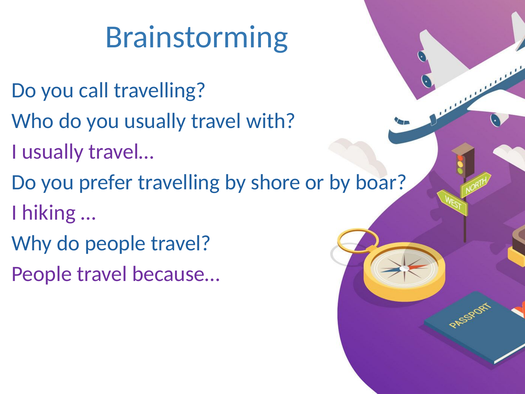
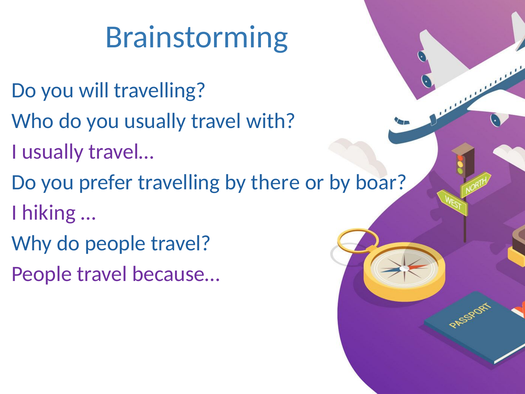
call: call -> will (94, 90)
shore: shore -> there (275, 182)
